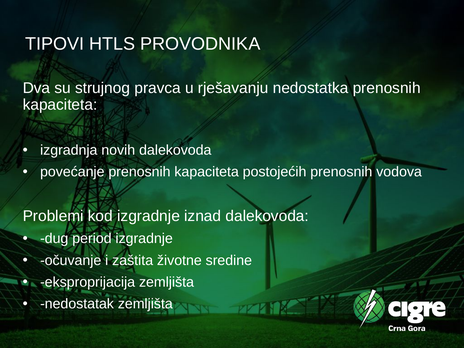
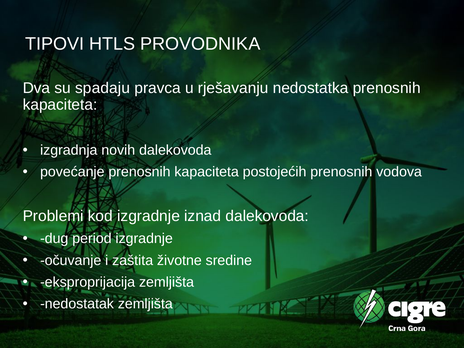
strujnog: strujnog -> spadaju (103, 88)
